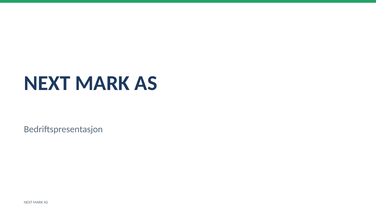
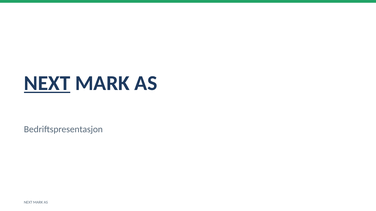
NEXT underline: none -> present (47, 83)
